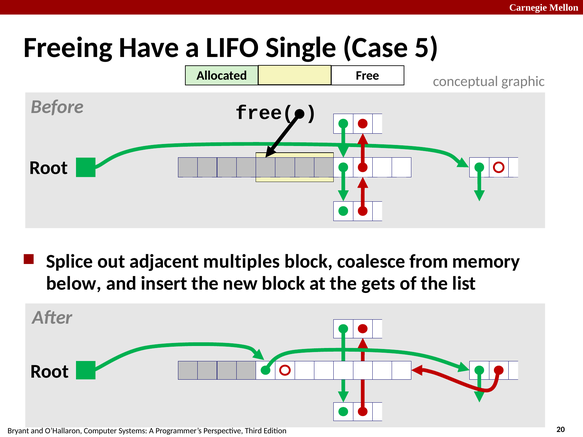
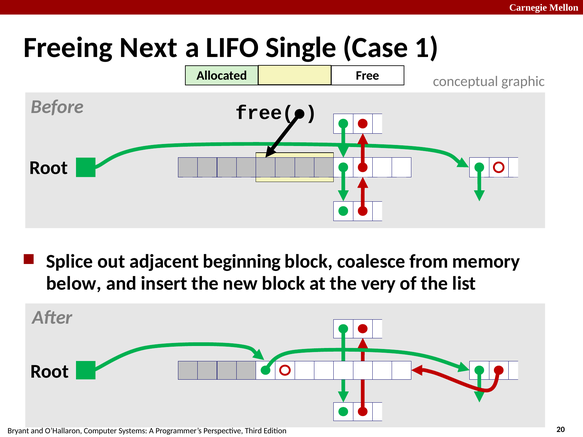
Have: Have -> Next (149, 47)
5: 5 -> 1 (427, 47)
multiples: multiples -> beginning (242, 262)
gets: gets -> very (379, 284)
